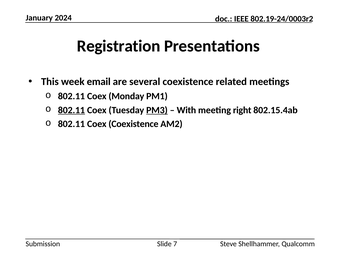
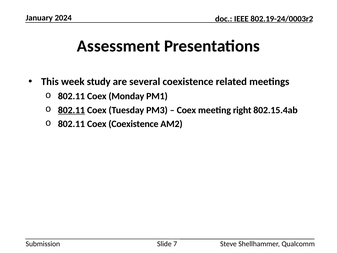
Registration: Registration -> Assessment (119, 46)
email: email -> study (99, 82)
PM3 underline: present -> none (157, 110)
With: With -> Coex (186, 110)
